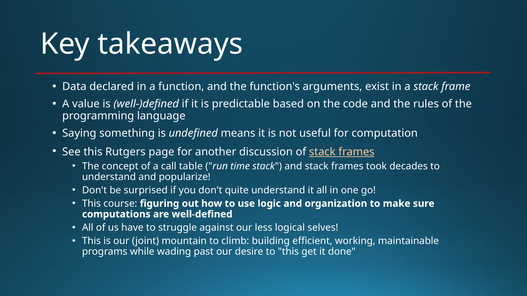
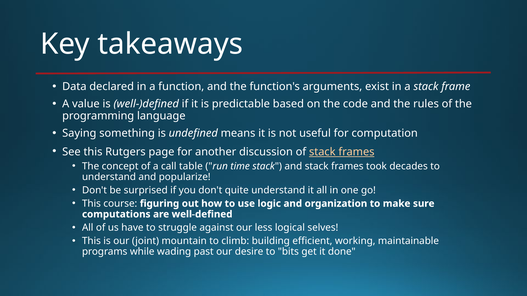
to this: this -> bits (288, 252)
